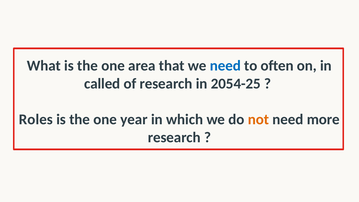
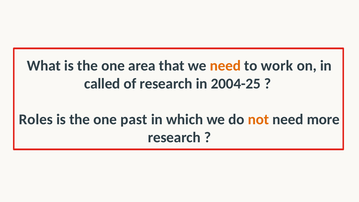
need colour: blue -> orange (225, 66)
often: often -> work (277, 66)
2054-25: 2054-25 -> 2004-25 (236, 84)
year: year -> past (134, 120)
